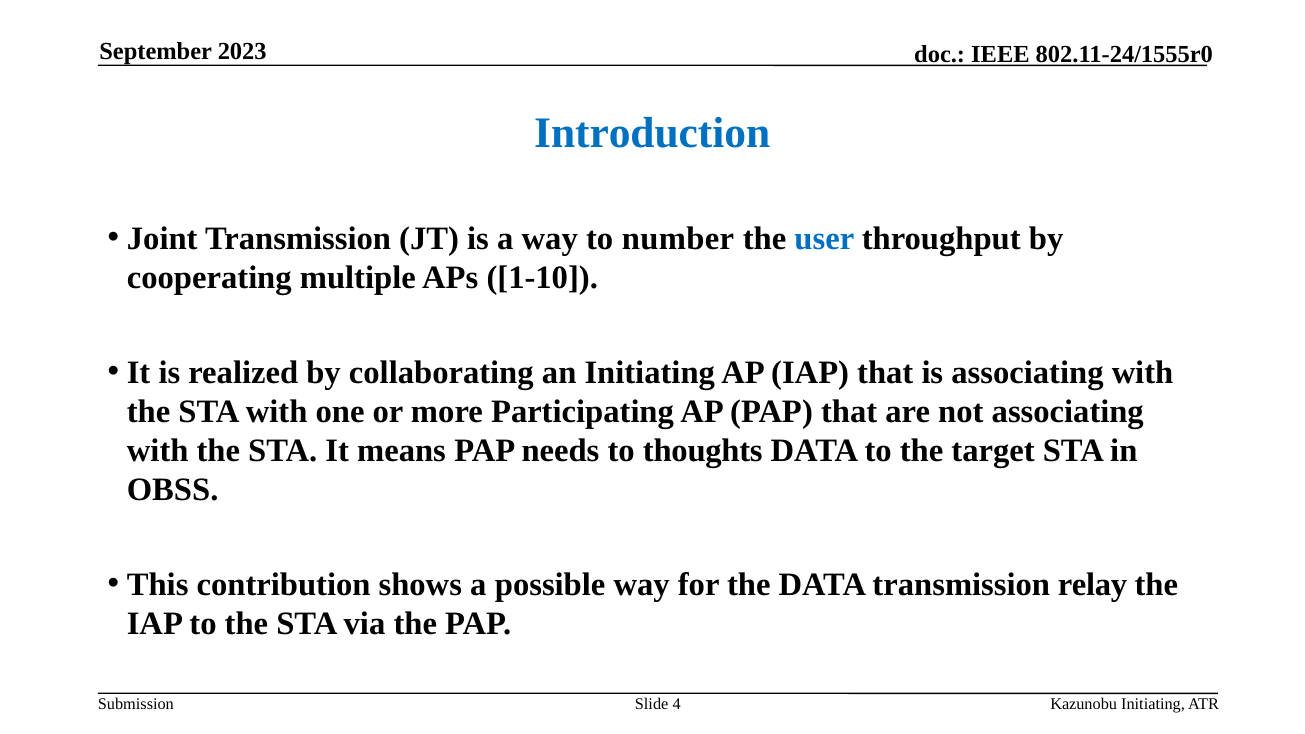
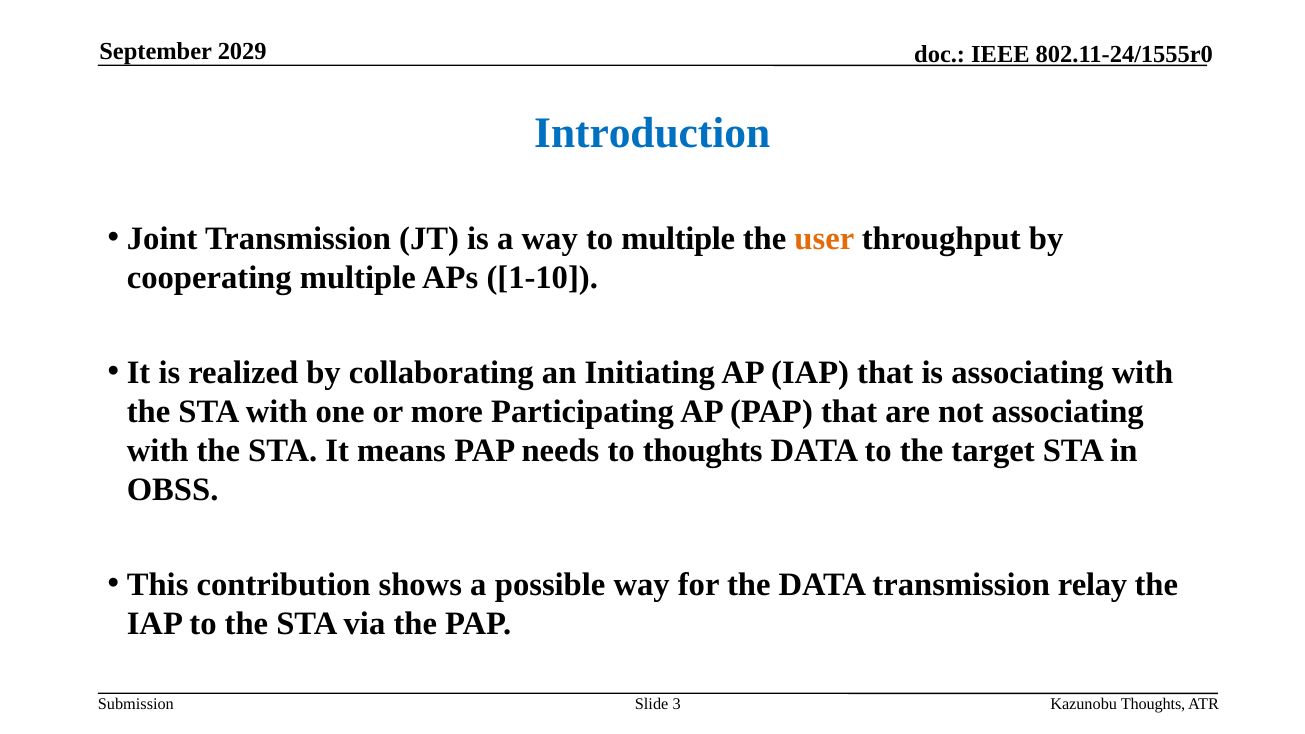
2023: 2023 -> 2029 (242, 52)
to number: number -> multiple (678, 239)
user colour: blue -> orange (824, 239)
4: 4 -> 3 (677, 704)
Kazunobu Initiating: Initiating -> Thoughts (1153, 704)
